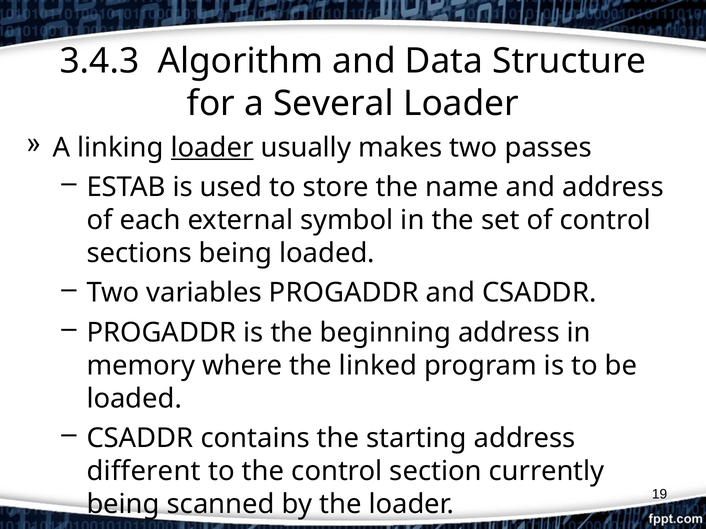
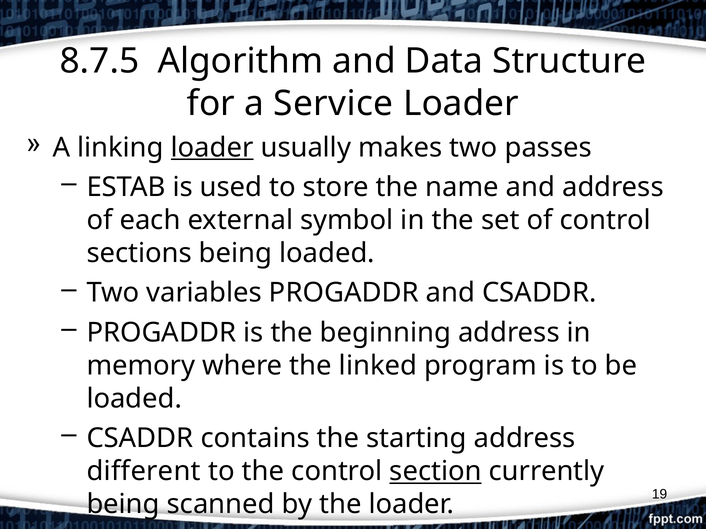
3.4.3: 3.4.3 -> 8.7.5 (99, 61)
Several: Several -> Service (333, 104)
section underline: none -> present (436, 472)
